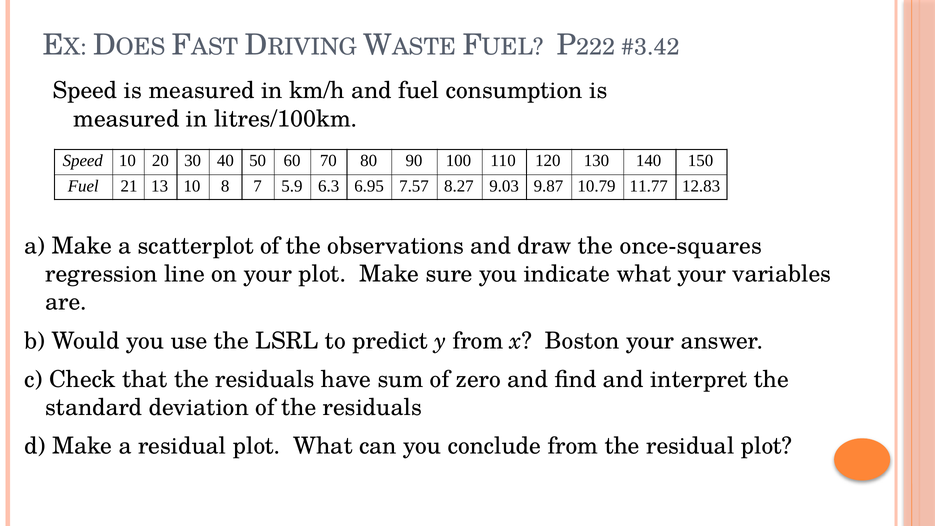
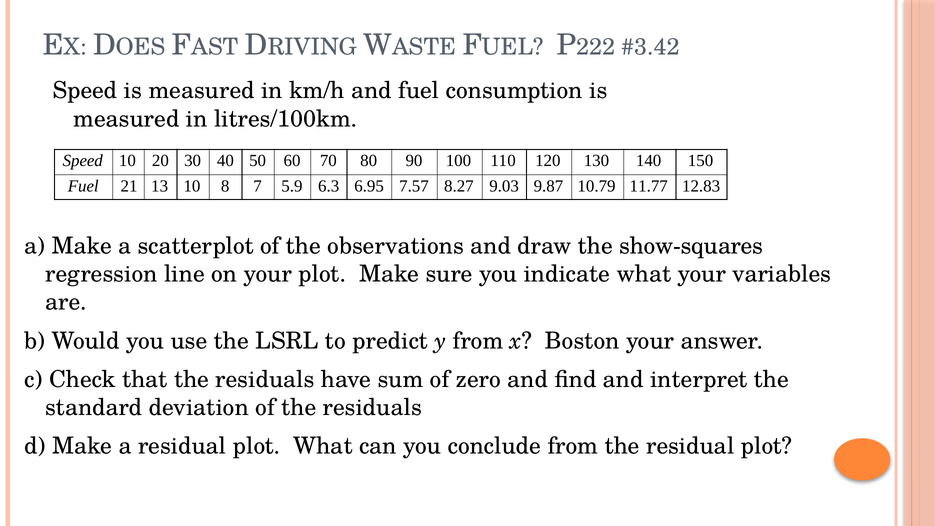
once-squares: once-squares -> show-squares (691, 246)
